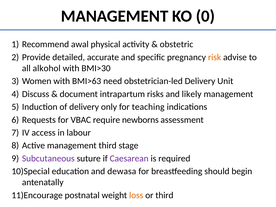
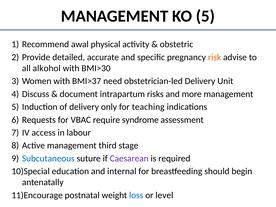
KO 0: 0 -> 5 (205, 16)
BMI>63: BMI>63 -> BMI>37 (87, 81)
likely: likely -> more (192, 94)
newborns: newborns -> syndrome (140, 120)
Subcutaneous colour: purple -> blue (48, 158)
dewasa: dewasa -> internal (122, 171)
loss colour: orange -> blue (136, 195)
or third: third -> level (164, 195)
